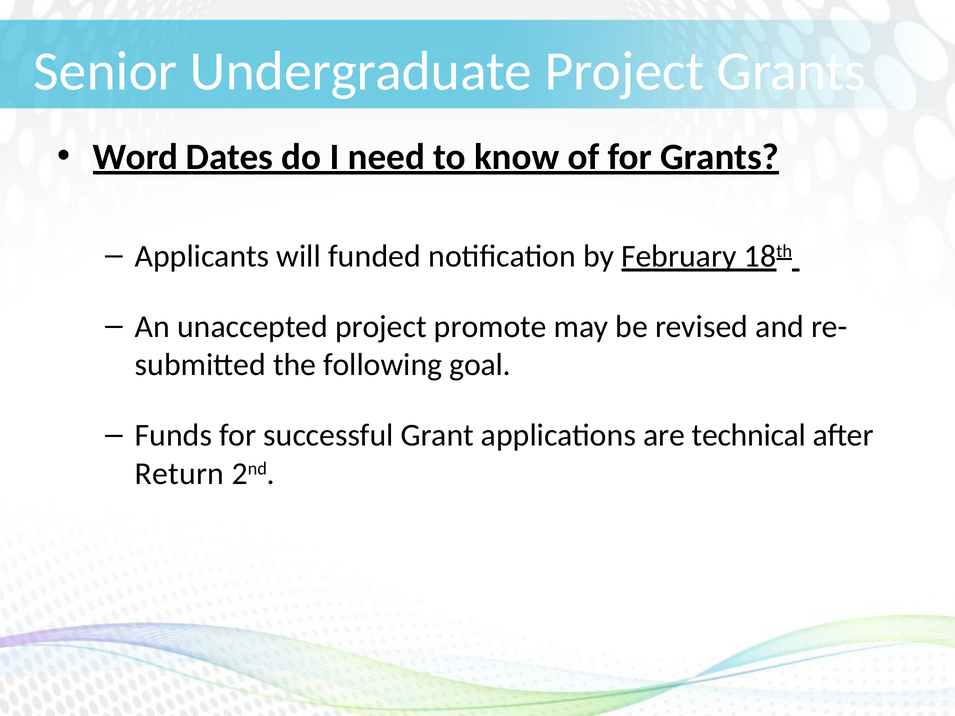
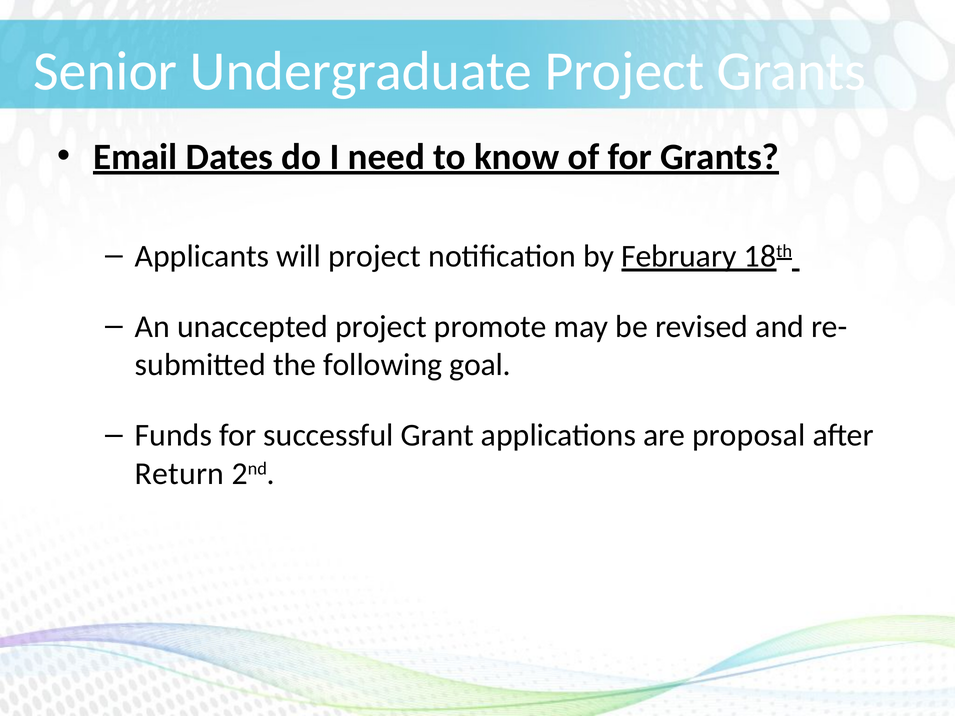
Word: Word -> Email (135, 157)
will funded: funded -> project (375, 256)
technical: technical -> proposal (749, 436)
